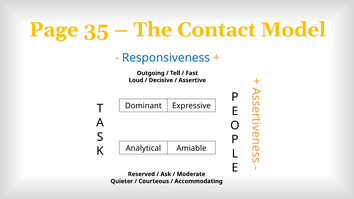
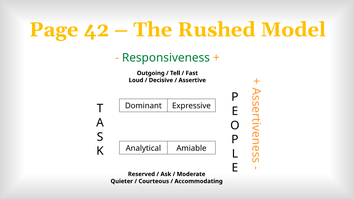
35: 35 -> 42 (96, 30)
Contact: Contact -> Rushed (217, 30)
Responsiveness colour: blue -> green (166, 58)
